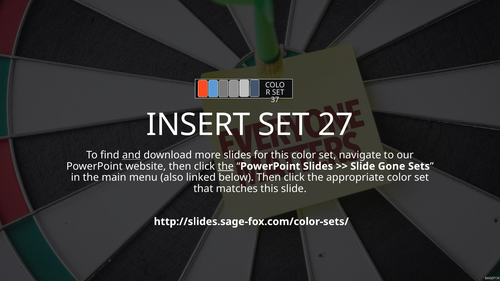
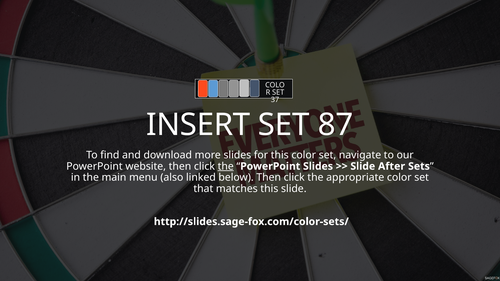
27: 27 -> 87 (336, 125)
and underline: present -> none (131, 155)
Gone: Gone -> After (392, 166)
